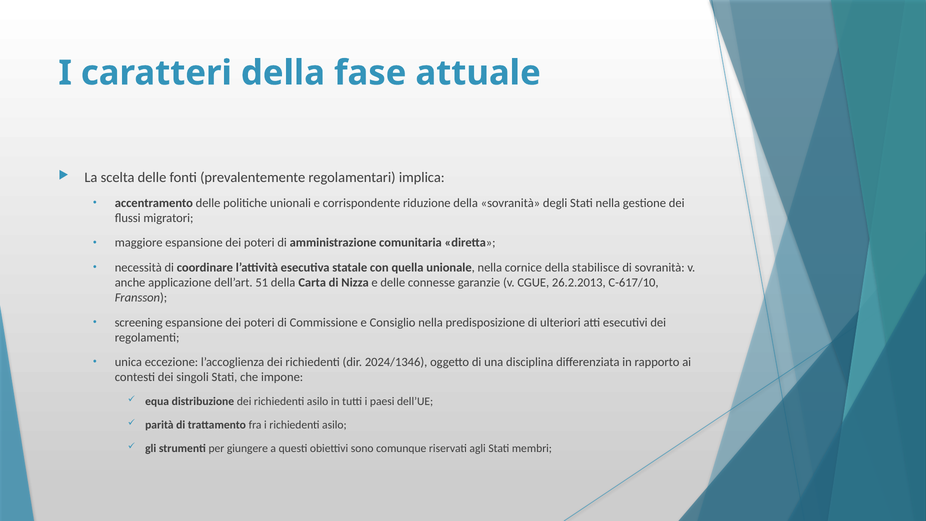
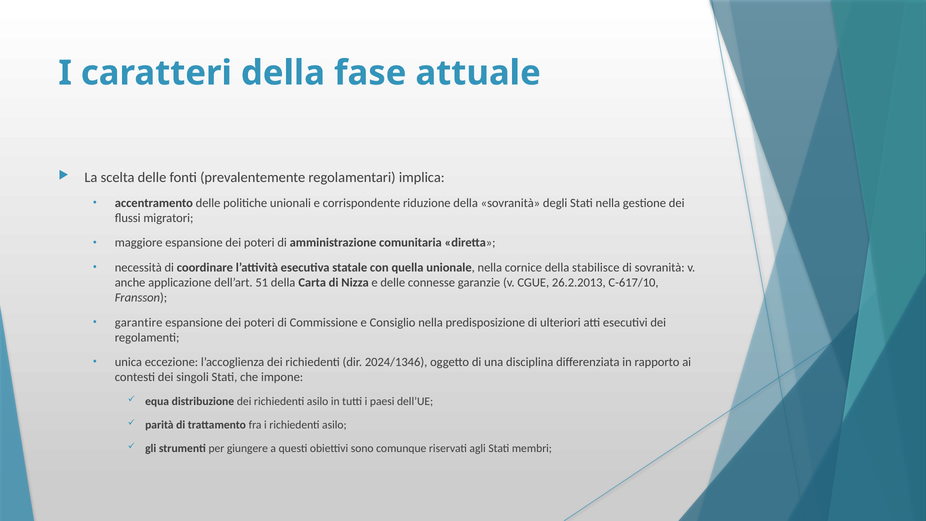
screening: screening -> garantire (139, 322)
